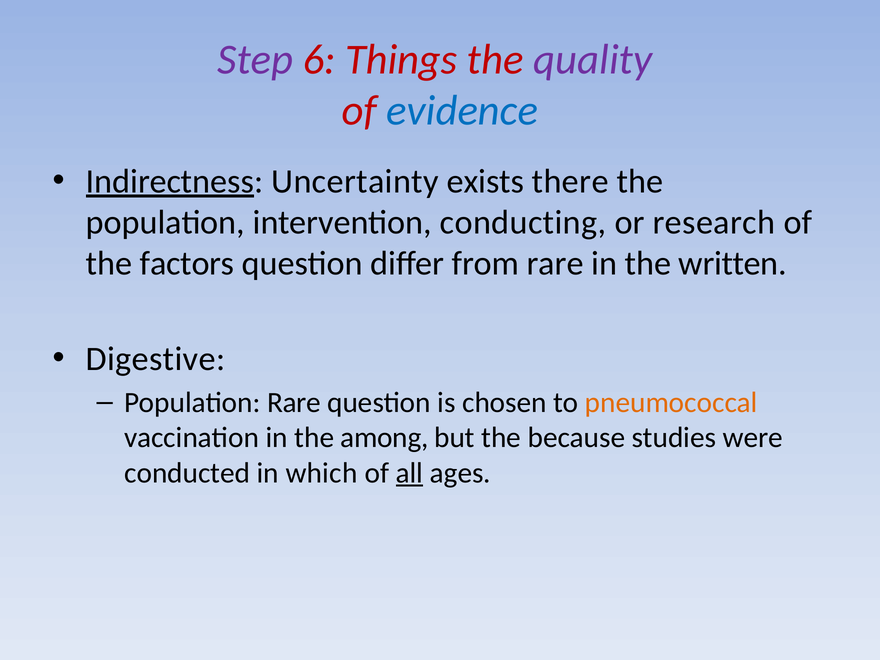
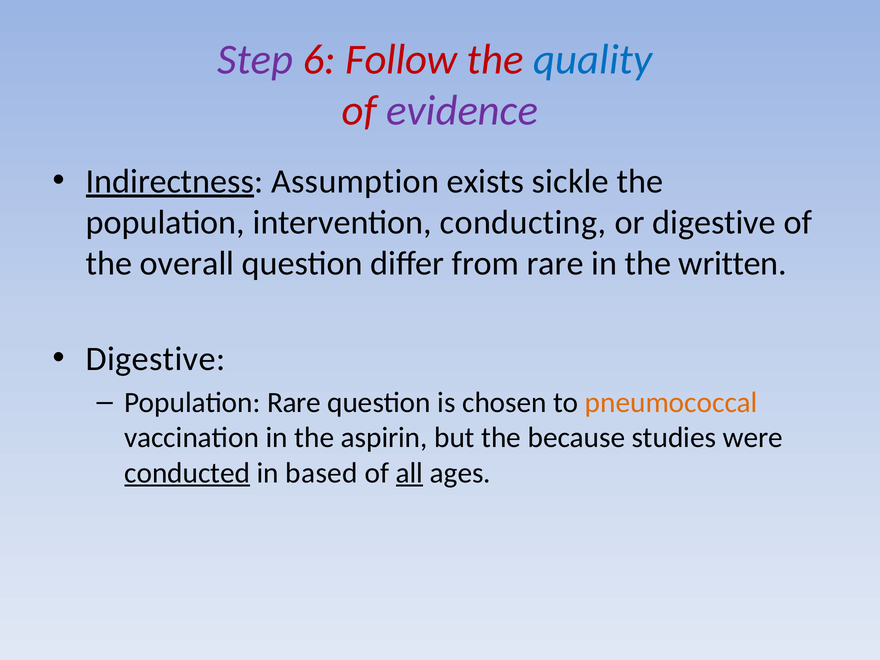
Things: Things -> Follow (401, 59)
quality colour: purple -> blue (593, 59)
evidence colour: blue -> purple (462, 111)
Uncertainty: Uncertainty -> Assumption (355, 181)
there: there -> sickle (570, 181)
or research: research -> digestive (714, 222)
factors: factors -> overall (187, 263)
among: among -> aspirin (384, 438)
conducted underline: none -> present (187, 473)
which: which -> based (322, 473)
